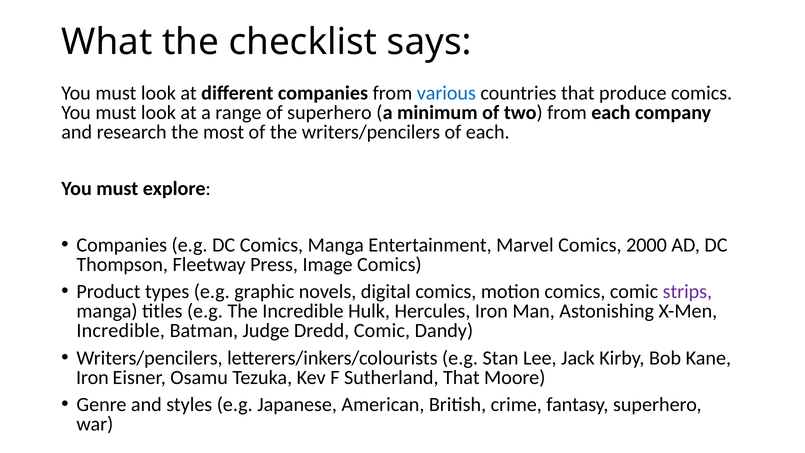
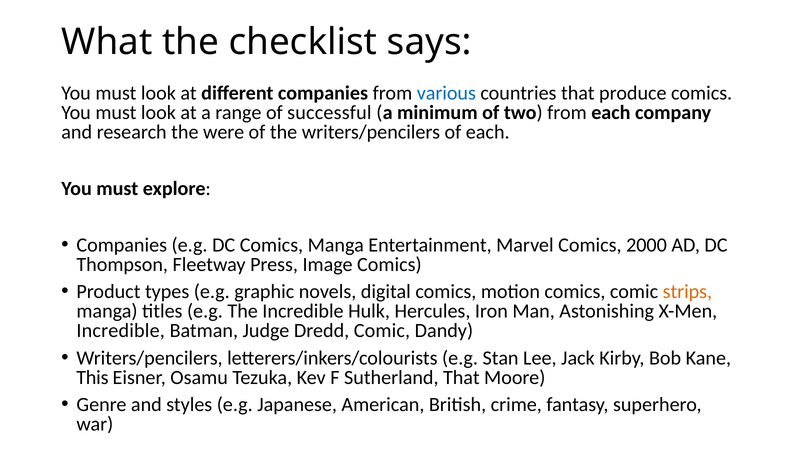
of superhero: superhero -> successful (329, 113)
most: most -> were (224, 132)
strips colour: purple -> orange (687, 292)
Iron: Iron -> This (92, 377)
